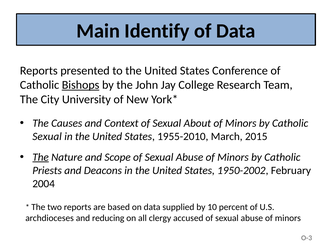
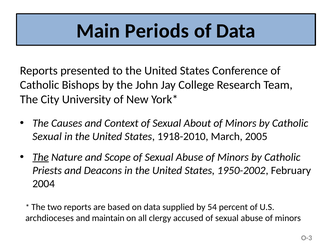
Identify: Identify -> Periods (157, 31)
Bishops underline: present -> none (81, 85)
1955-2010: 1955-2010 -> 1918-2010 (183, 136)
2015: 2015 -> 2005 (256, 136)
10: 10 -> 54 (212, 207)
reducing: reducing -> maintain (108, 218)
